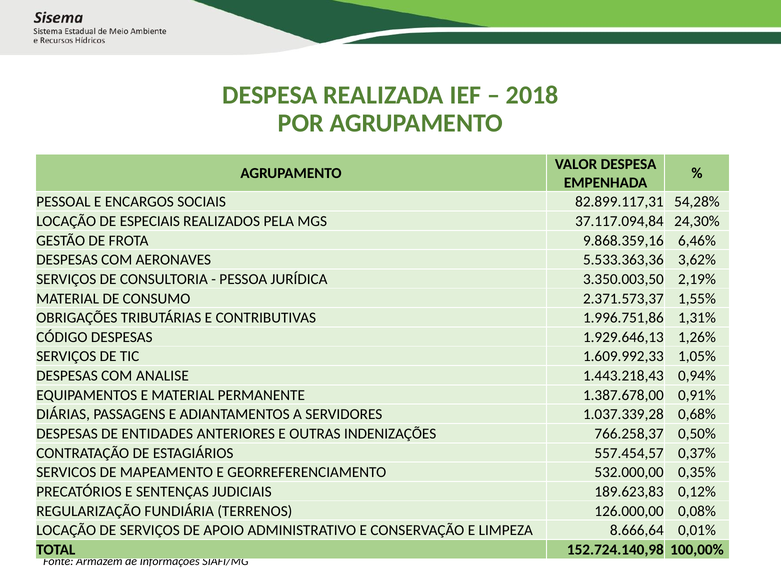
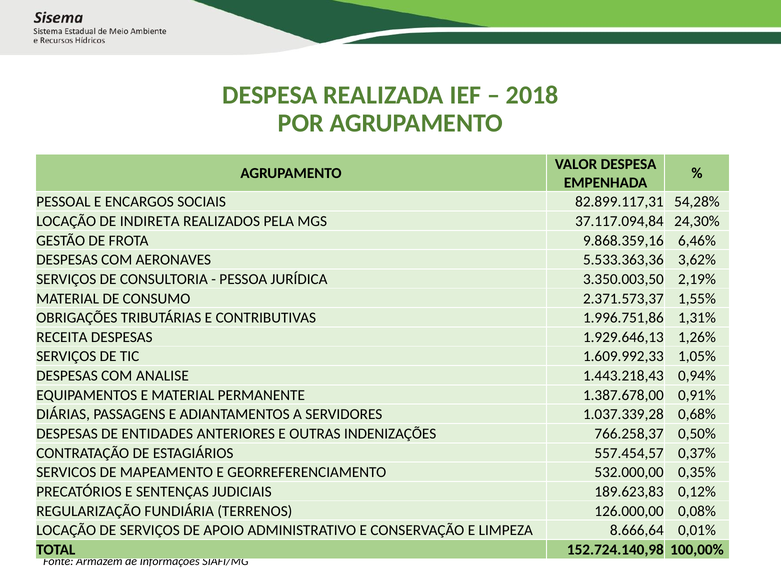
ESPECIAIS: ESPECIAIS -> INDIRETA (150, 221)
CÓDIGO: CÓDIGO -> RECEITA (62, 337)
